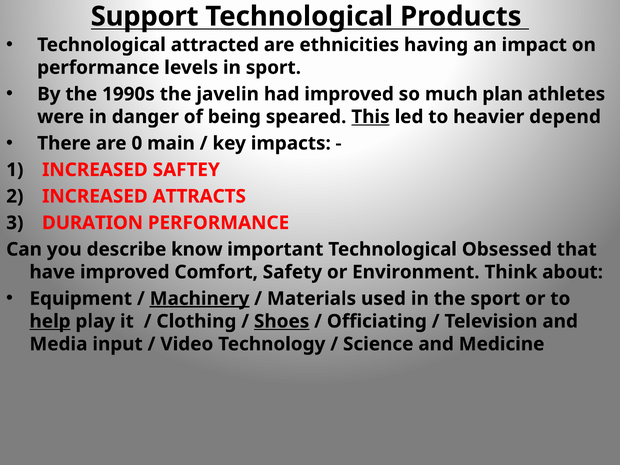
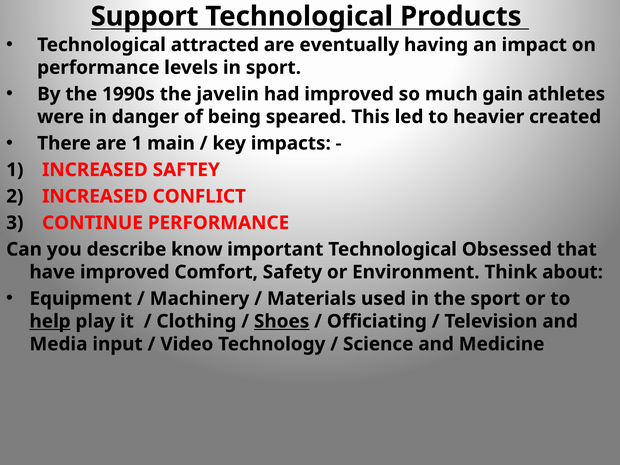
ethnicities: ethnicities -> eventually (349, 45)
plan: plan -> gain (503, 94)
This underline: present -> none (370, 117)
depend: depend -> created (565, 117)
are 0: 0 -> 1 (137, 143)
ATTRACTS: ATTRACTS -> CONFLICT (199, 196)
DURATION: DURATION -> CONTINUE (92, 223)
Machinery underline: present -> none (199, 299)
